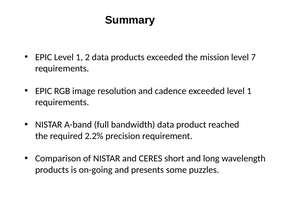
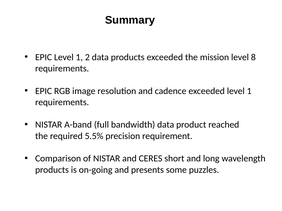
7: 7 -> 8 (253, 57)
2.2%: 2.2% -> 5.5% (94, 136)
